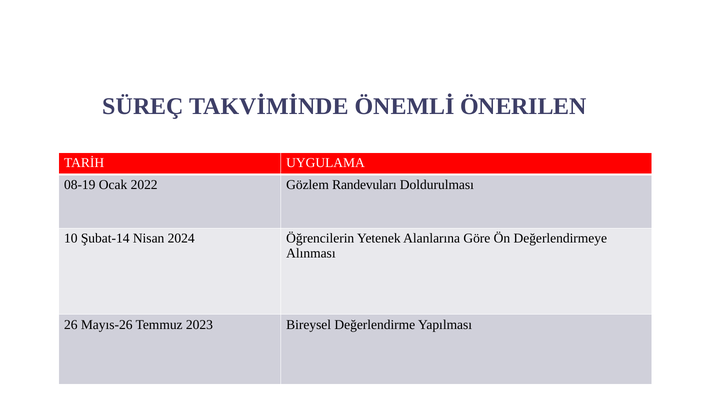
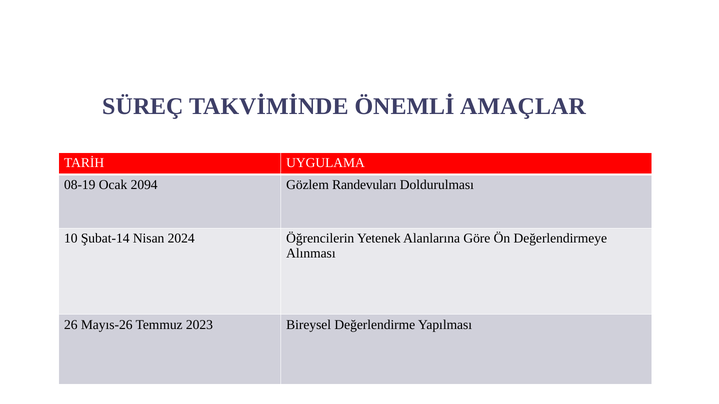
ÖNERILEN: ÖNERILEN -> AMAÇLAR (523, 107)
2022: 2022 -> 2094 (144, 185)
